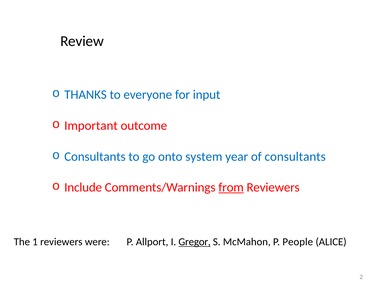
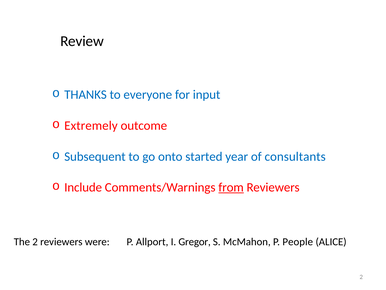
Important: Important -> Extremely (91, 125)
Consultants: Consultants -> Subsequent (95, 156)
system: system -> started (204, 156)
The 1: 1 -> 2 (35, 241)
Gregor underline: present -> none (195, 241)
